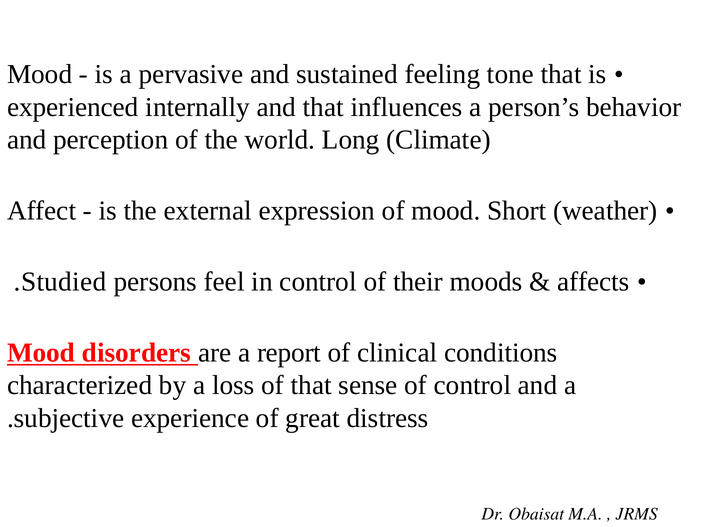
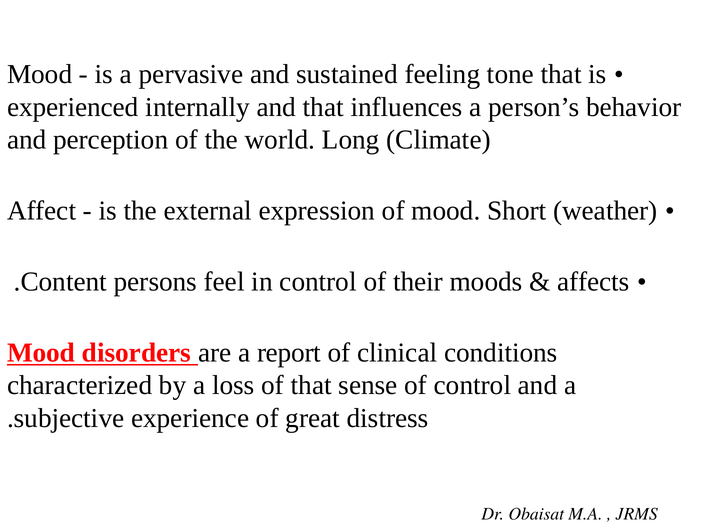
Studied: Studied -> Content (64, 282)
